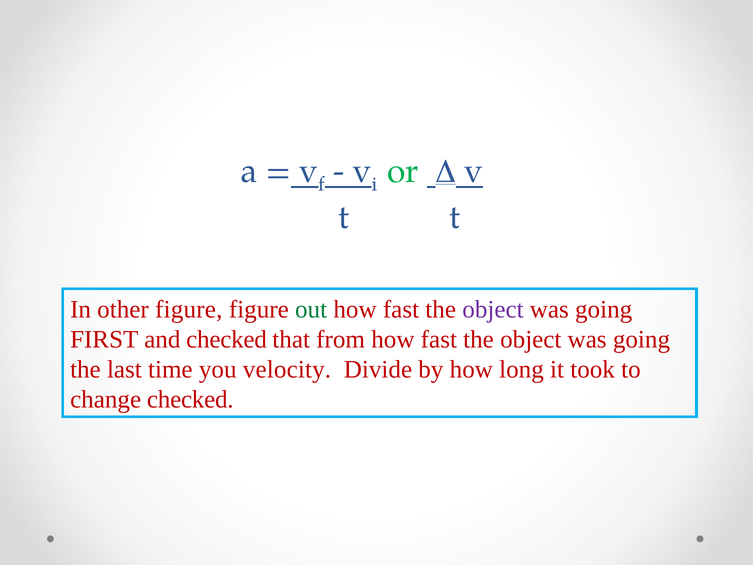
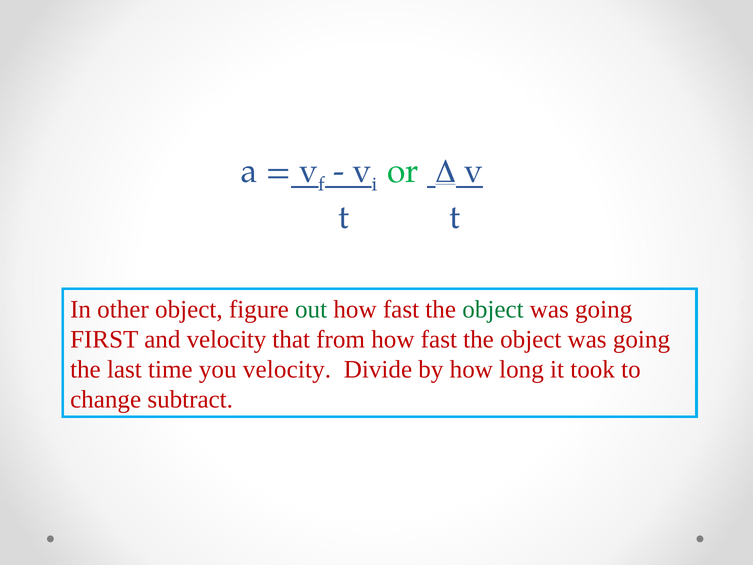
other figure: figure -> object (189, 309)
object colour: purple -> green (493, 309)
and checked: checked -> velocity (227, 339)
change checked: checked -> subtract (190, 400)
